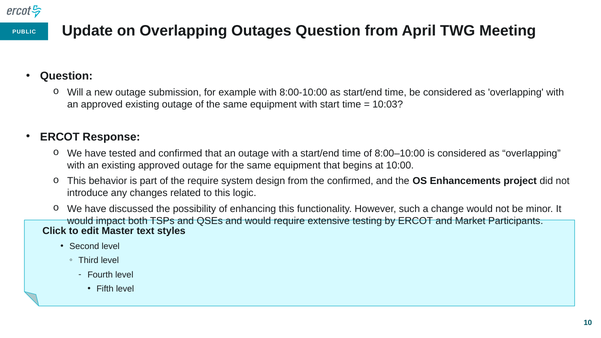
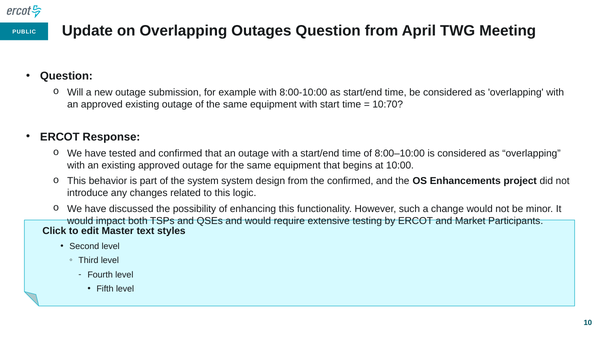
10:03: 10:03 -> 10:70 (388, 104)
the require: require -> system (203, 181)
